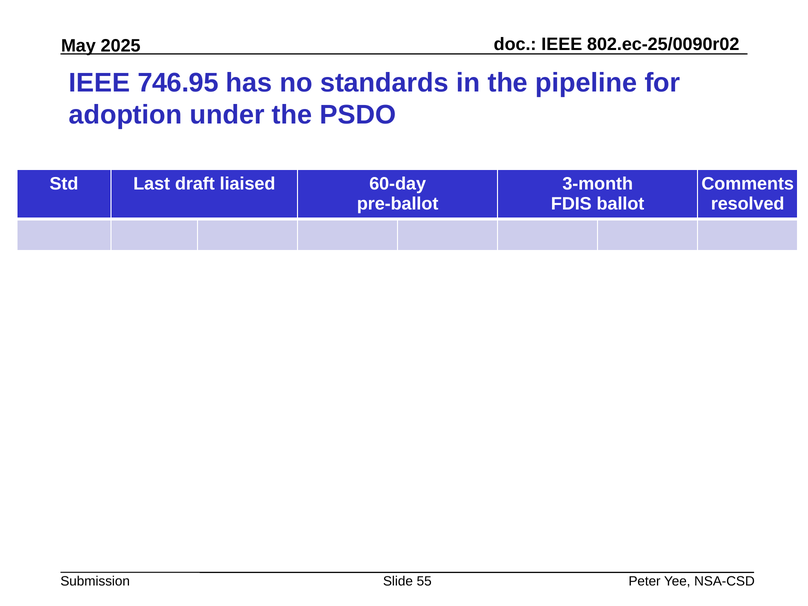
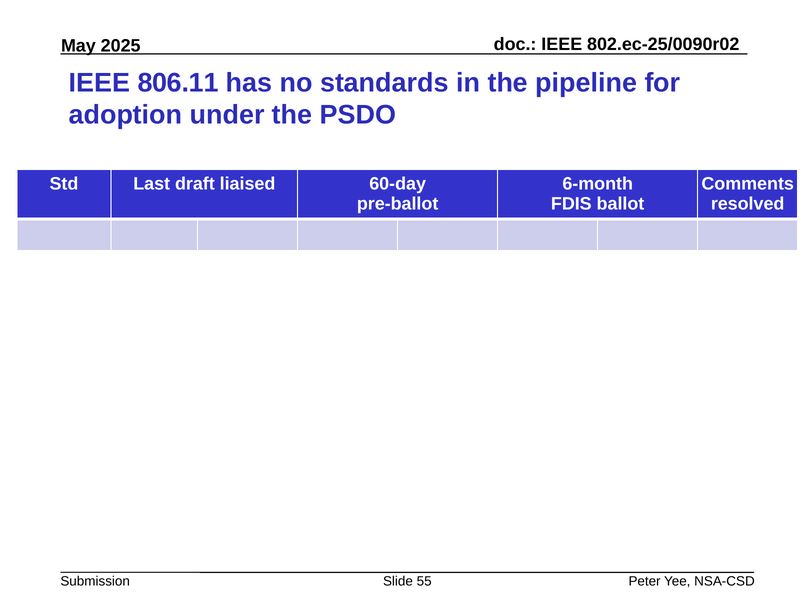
746.95: 746.95 -> 806.11 (178, 83)
3-month: 3-month -> 6-month (598, 184)
